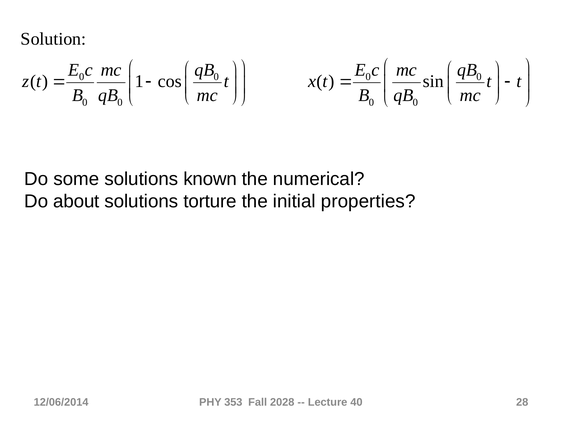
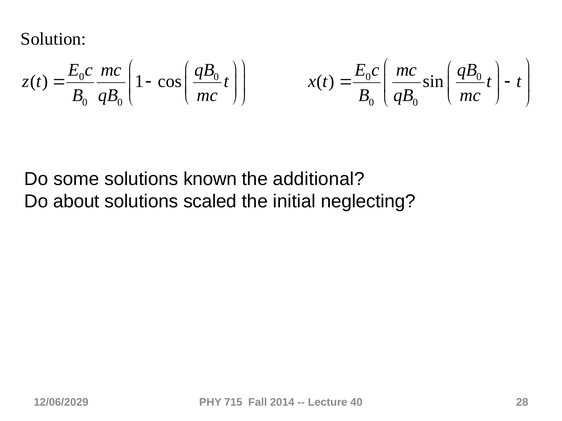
numerical: numerical -> additional (319, 179)
torture: torture -> scaled (210, 202)
properties: properties -> neglecting (368, 202)
12/06/2014: 12/06/2014 -> 12/06/2029 (61, 403)
353: 353 -> 715 (233, 403)
2028: 2028 -> 2014 (282, 403)
